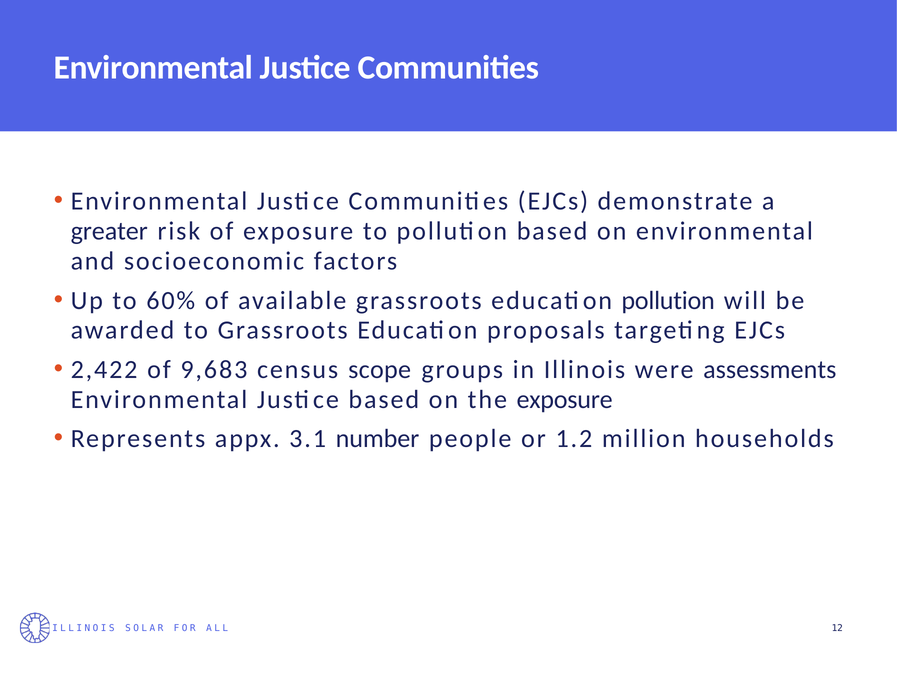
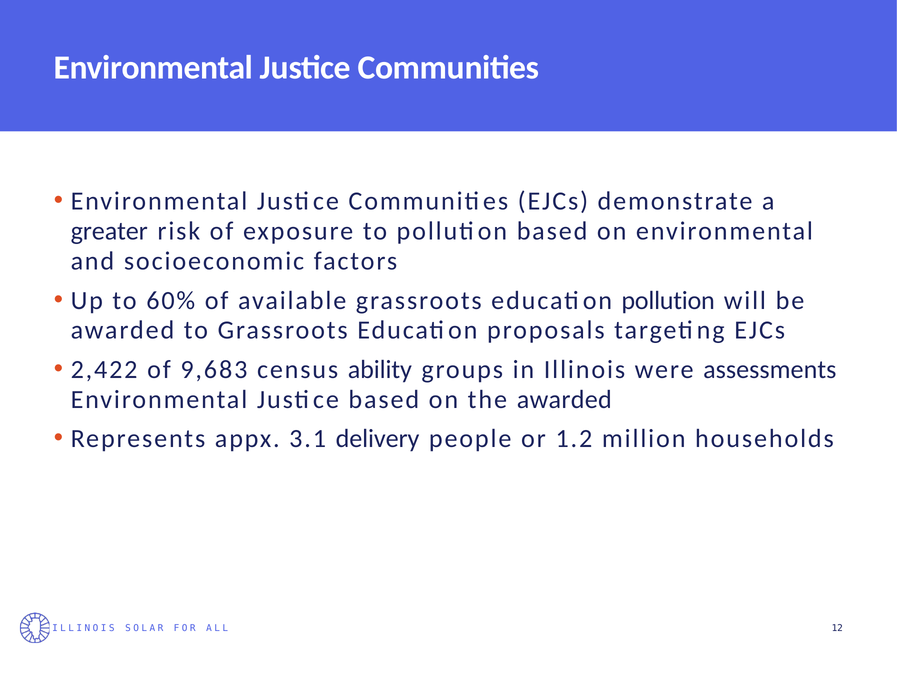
scope: scope -> ability (380, 369)
the exposure: exposure -> awarded (564, 399)
number: number -> delivery (378, 439)
